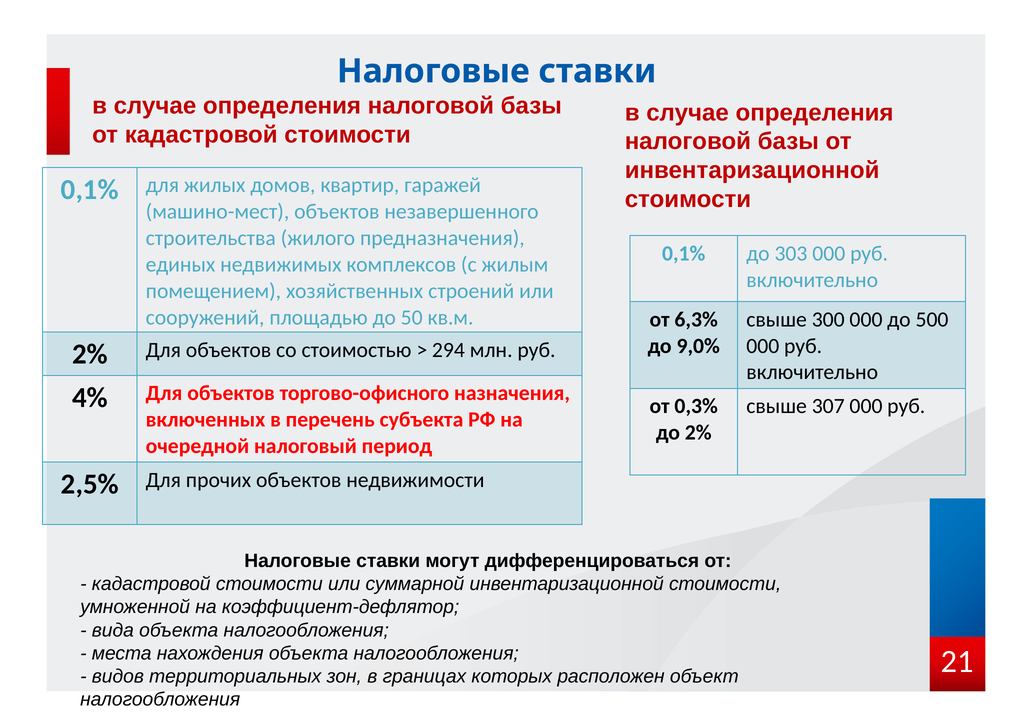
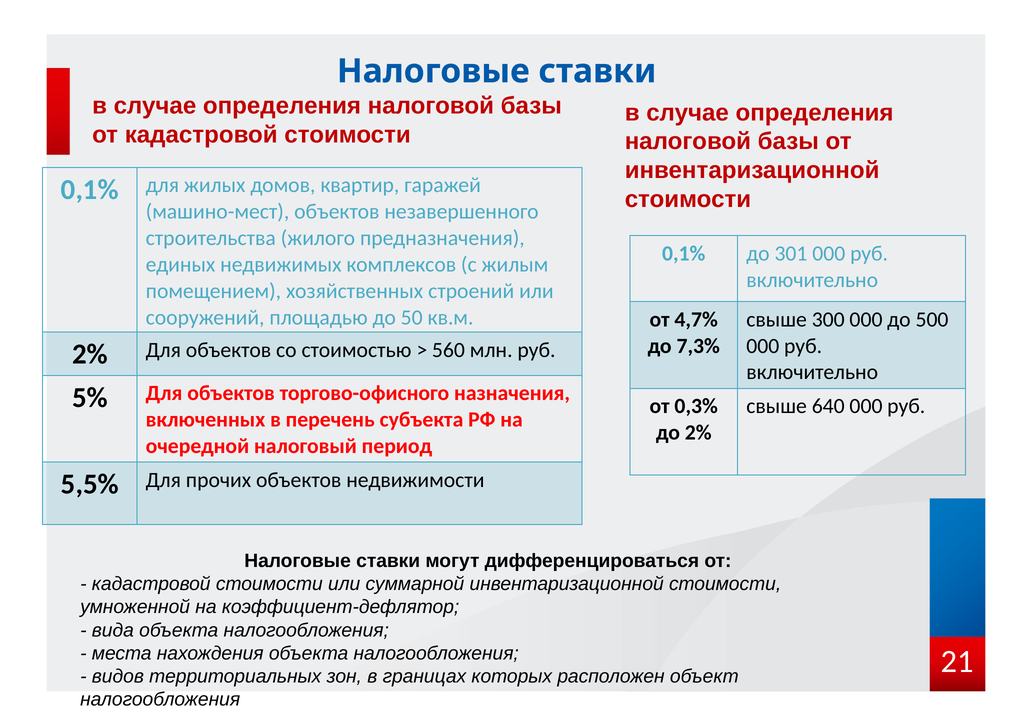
303: 303 -> 301 (791, 253)
6,3%: 6,3% -> 4,7% (696, 319)
9,0%: 9,0% -> 7,3% (698, 346)
294: 294 -> 560 (448, 350)
4%: 4% -> 5% (90, 398)
307: 307 -> 640 (828, 406)
2,5%: 2,5% -> 5,5% (90, 484)
